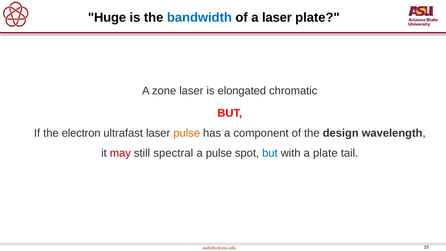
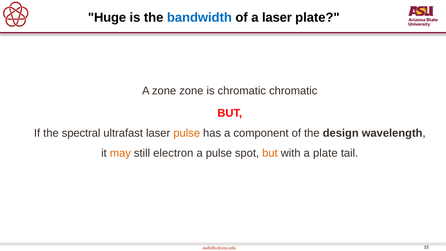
zone laser: laser -> zone (191, 91)
is elongated: elongated -> chromatic (242, 91)
electron: electron -> spectral (81, 133)
may colour: red -> orange (120, 153)
spectral: spectral -> electron (173, 153)
but colour: blue -> orange (270, 153)
